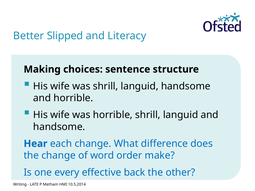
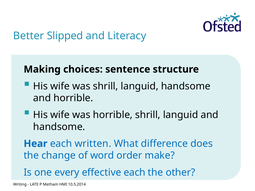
each change: change -> written (93, 144)
effective back: back -> each (135, 173)
